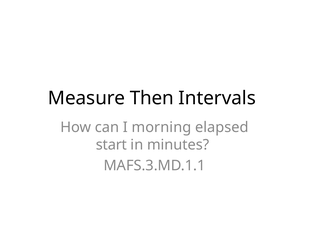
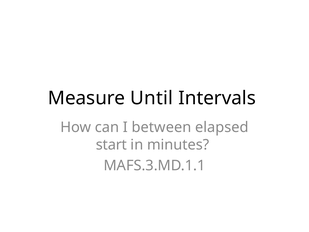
Then: Then -> Until (152, 98)
morning: morning -> between (161, 127)
